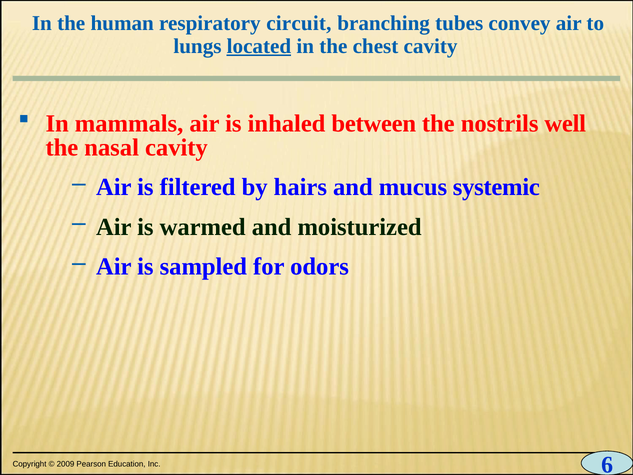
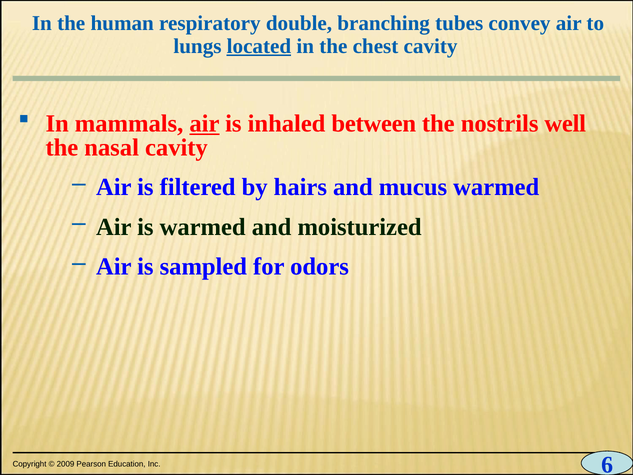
circuit: circuit -> double (299, 23)
air underline: none -> present (204, 124)
mucus systemic: systemic -> warmed (496, 187)
